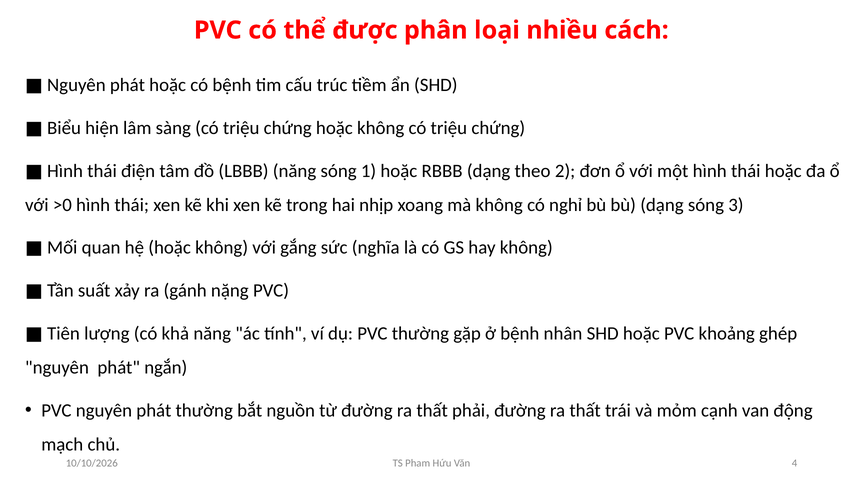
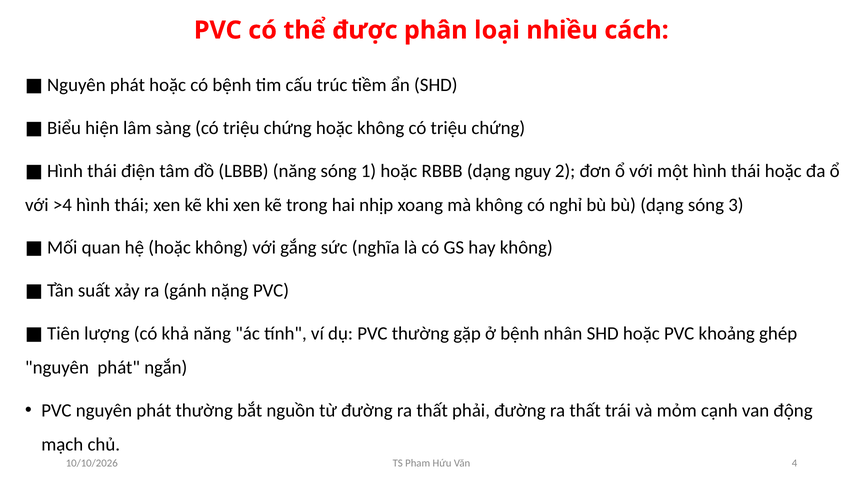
theo: theo -> nguy (533, 171)
>0: >0 -> >4 (62, 205)
